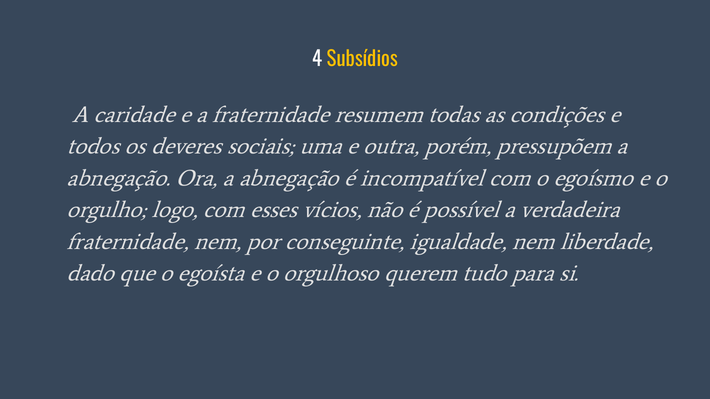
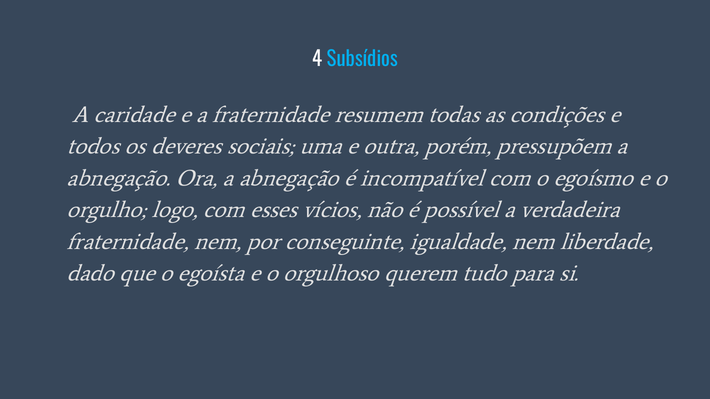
Subsídios colour: yellow -> light blue (362, 60)
